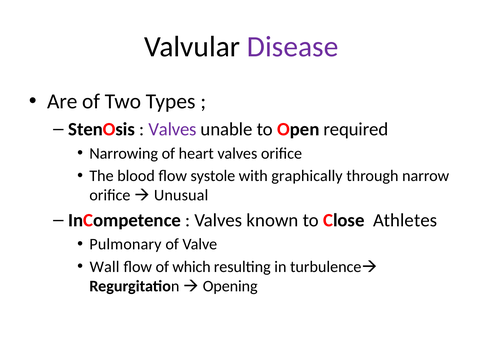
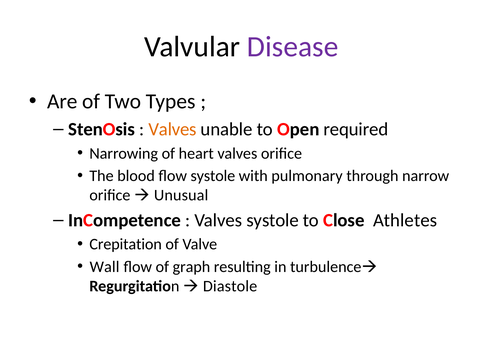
Valves colour: purple -> orange (172, 129)
graphically: graphically -> pulmonary (307, 176)
Valves known: known -> systole (273, 220)
Pulmonary: Pulmonary -> Crepitation (126, 244)
which: which -> graph (191, 266)
Opening: Opening -> Diastole (230, 286)
